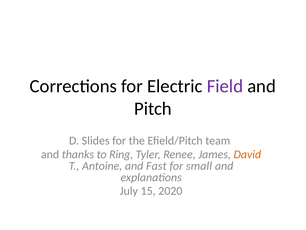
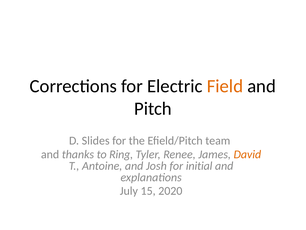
Field colour: purple -> orange (225, 86)
Fast: Fast -> Josh (156, 166)
small: small -> initial (199, 166)
